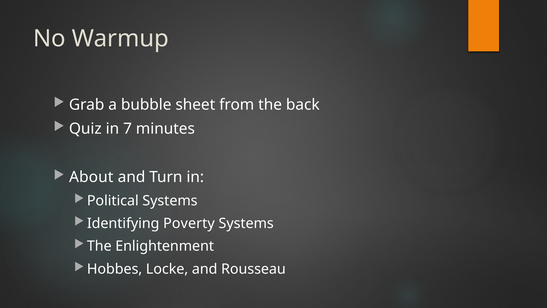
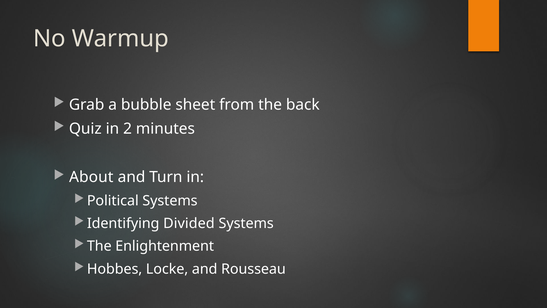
7: 7 -> 2 (128, 129)
Poverty: Poverty -> Divided (189, 223)
